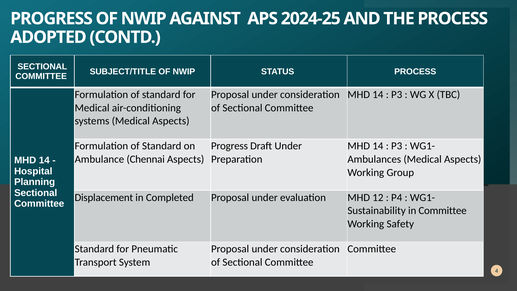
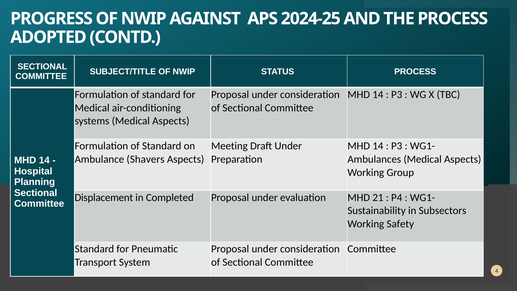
Progress: Progress -> Meeting (229, 146)
Chennai: Chennai -> Shavers (146, 159)
12: 12 -> 21 (378, 197)
in Committee: Committee -> Subsectors (443, 211)
